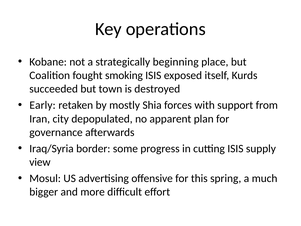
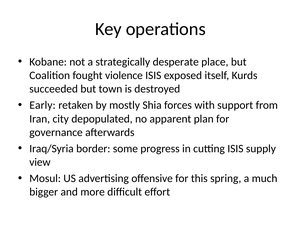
beginning: beginning -> desperate (176, 62)
smoking: smoking -> violence (124, 75)
